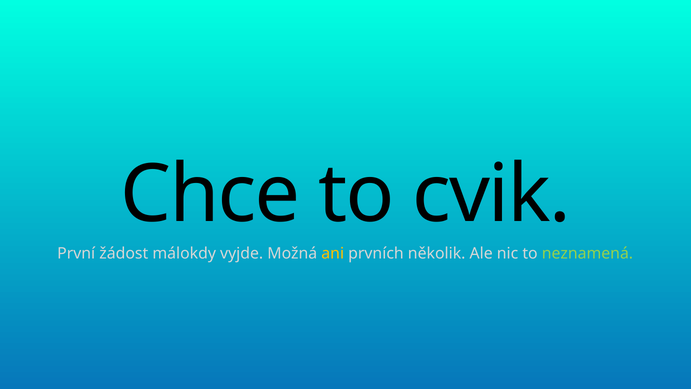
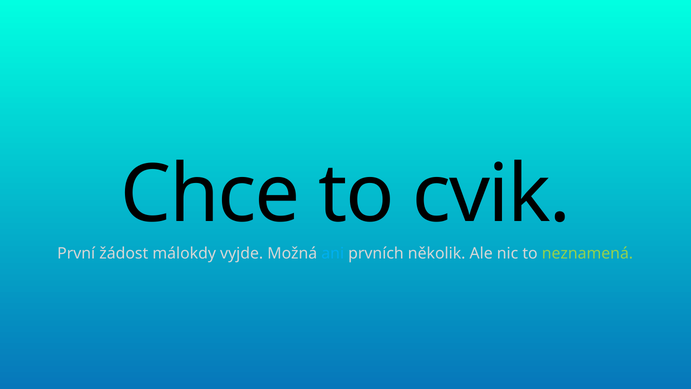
ani colour: yellow -> light blue (333, 254)
